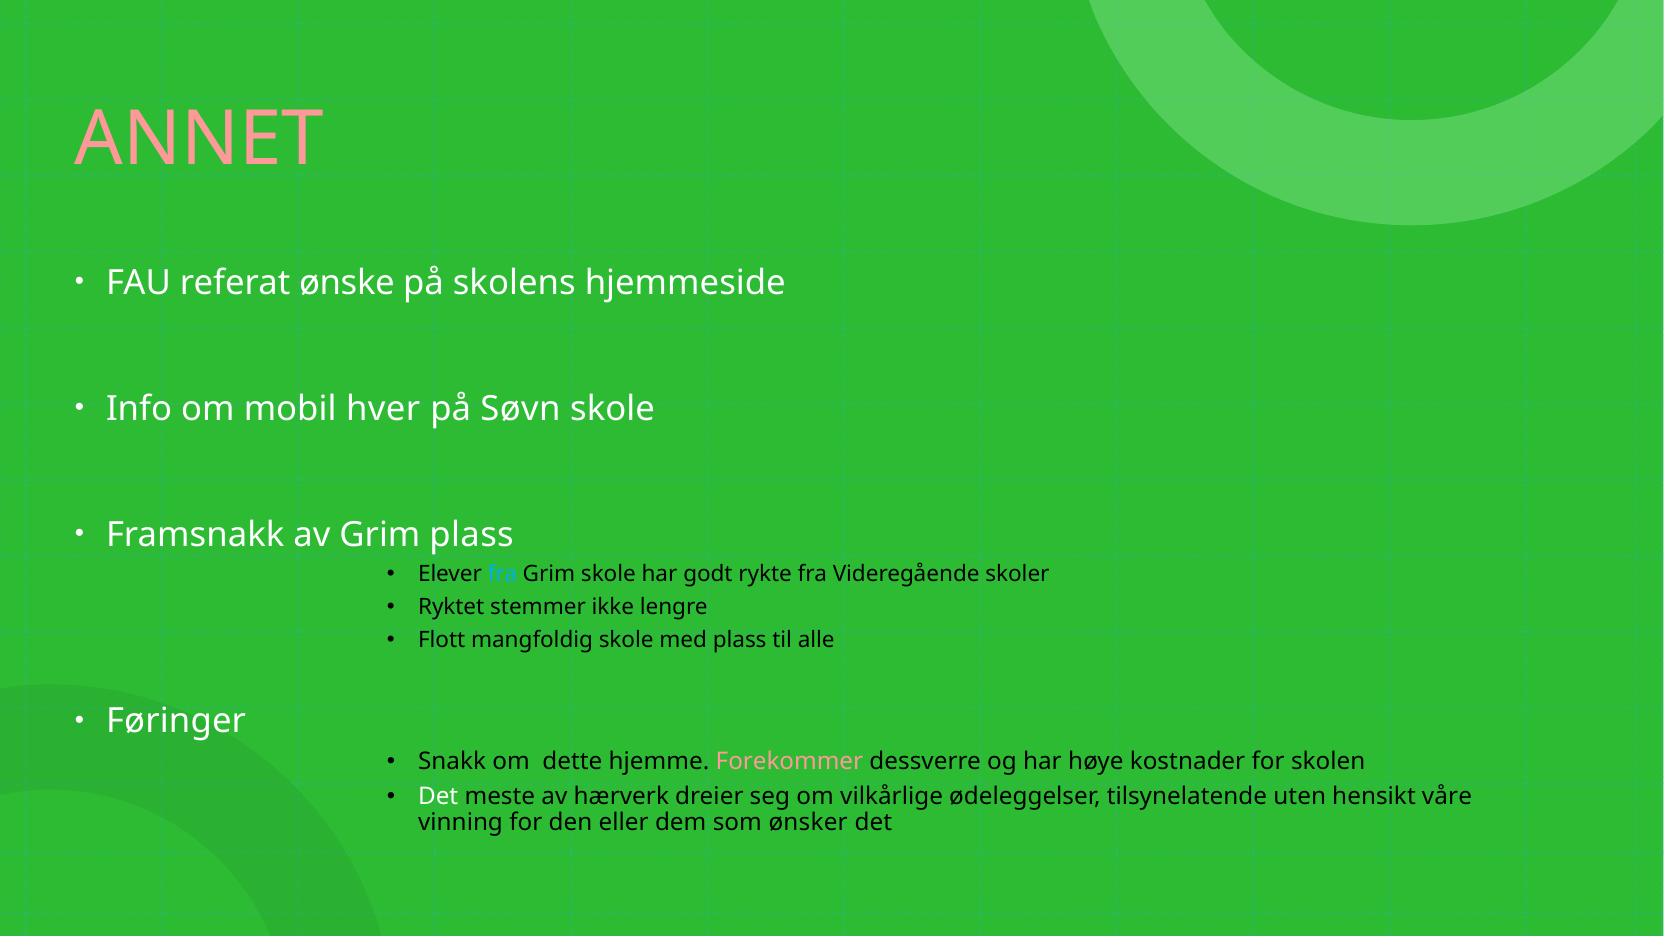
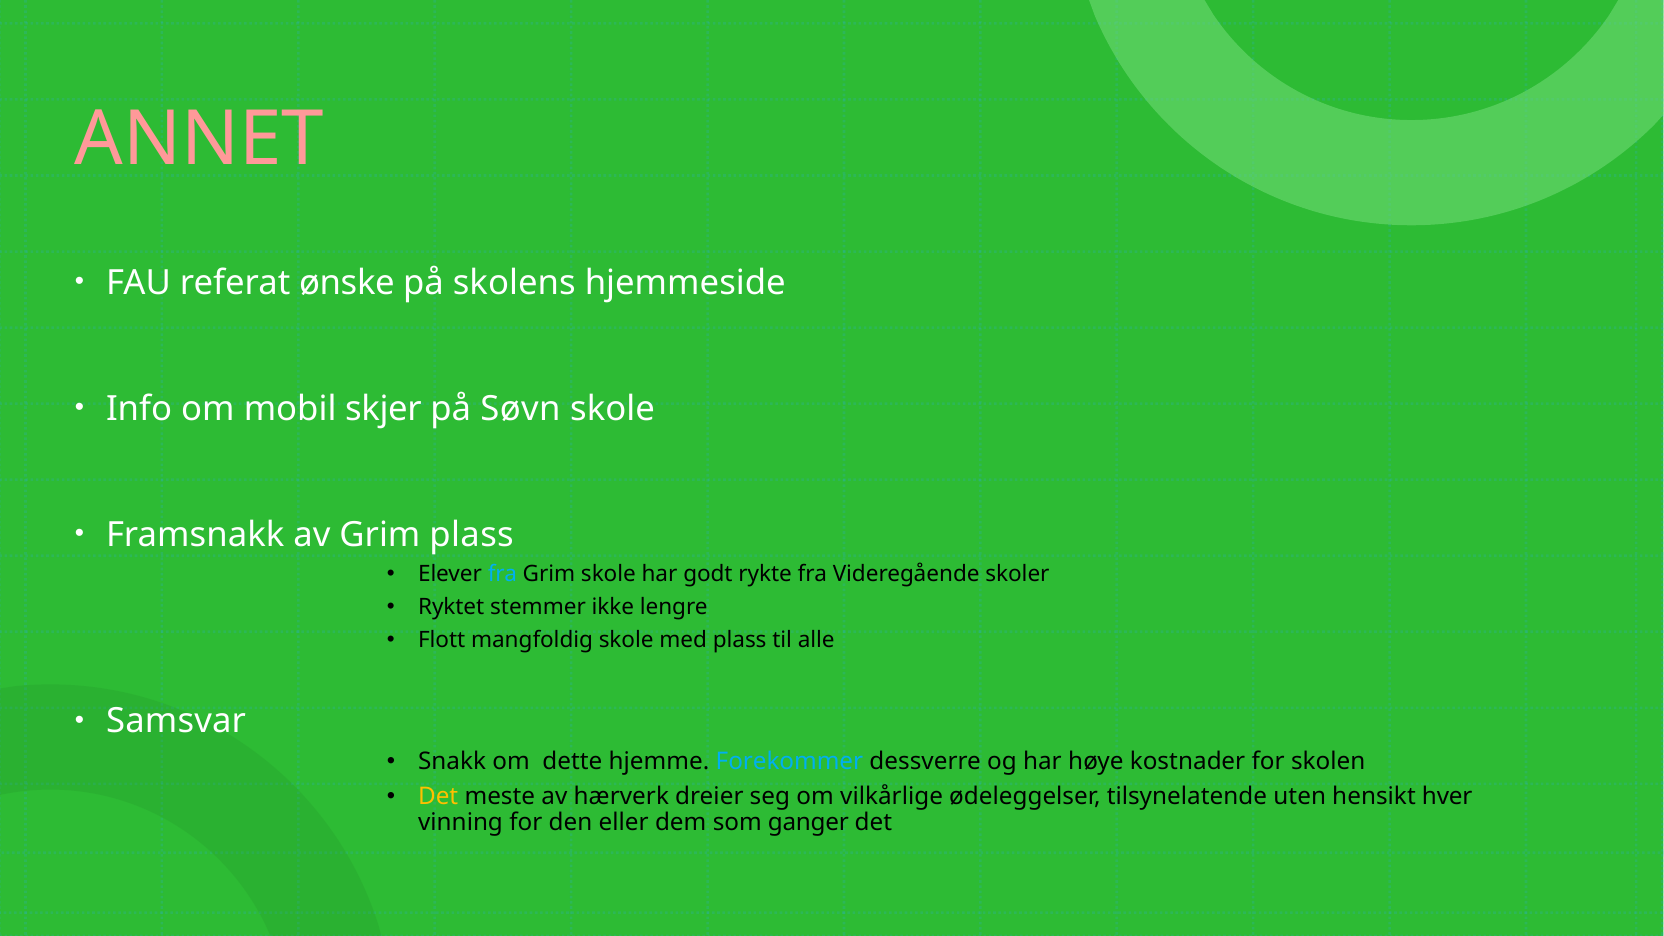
hver: hver -> skjer (383, 409)
Føringer: Føringer -> Samsvar (176, 722)
Forekommer colour: pink -> light blue (789, 762)
Det colour: white -> yellow (438, 796)
våre: våre -> hver (1447, 796)
ønsker: ønsker -> ganger (808, 823)
